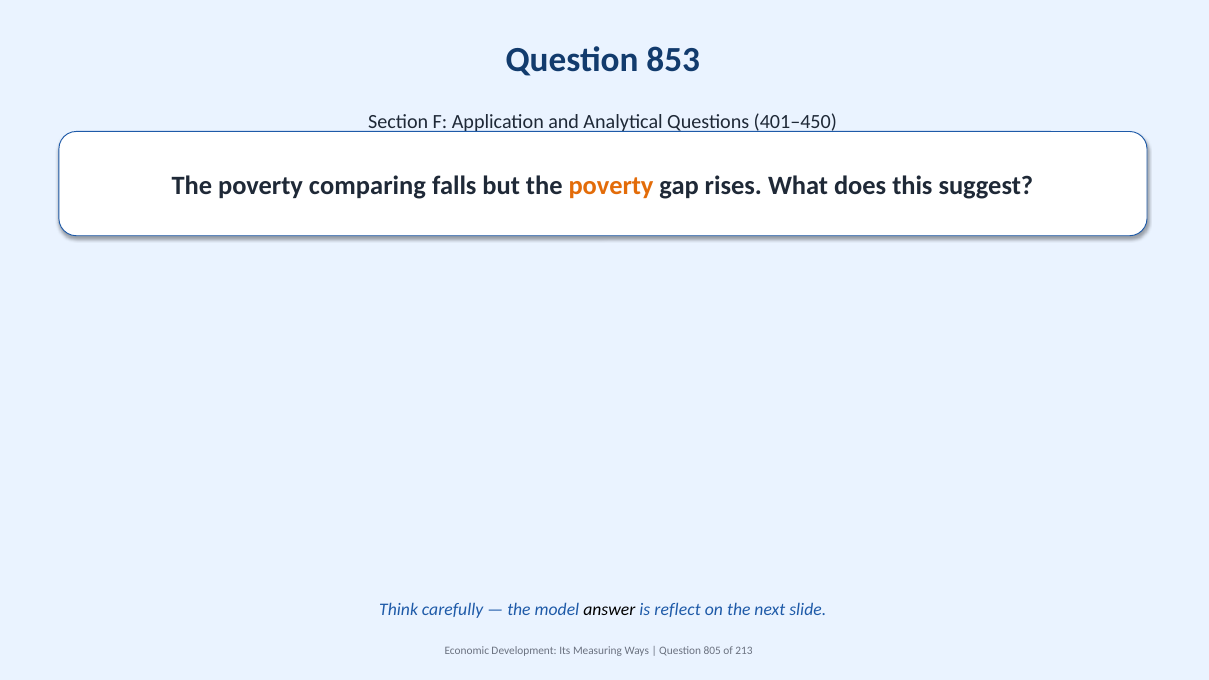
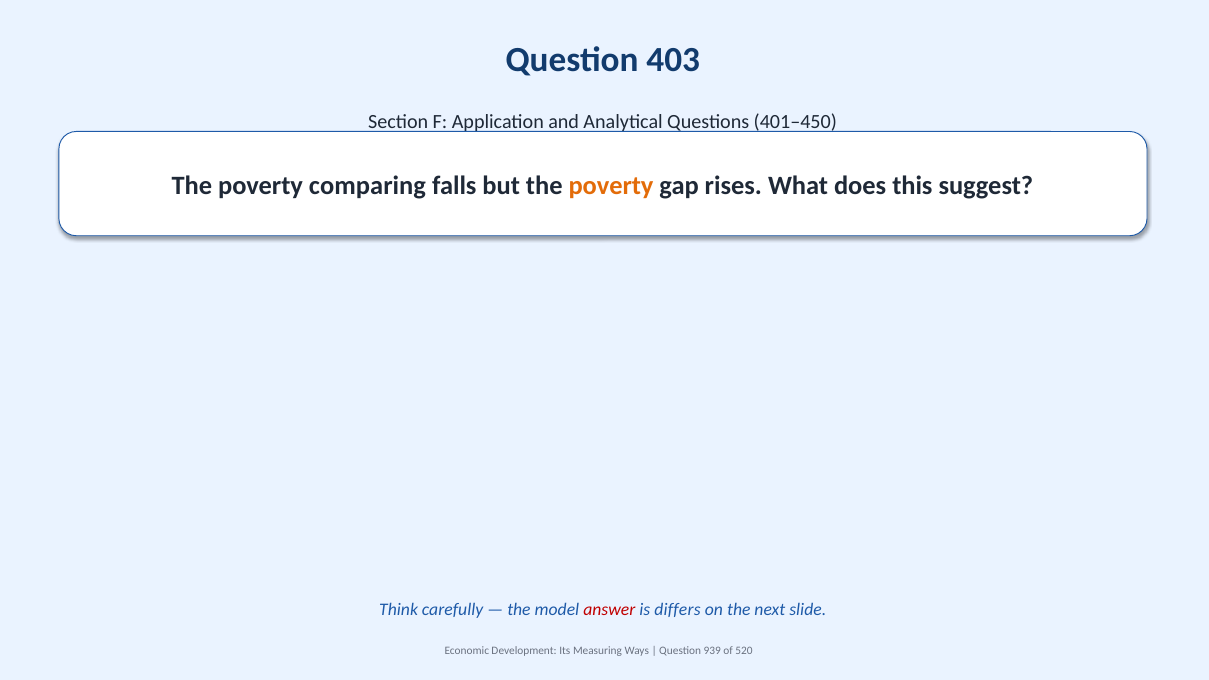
853: 853 -> 403 (673, 60)
answer colour: black -> red (609, 610)
reflect: reflect -> differs (678, 610)
805: 805 -> 939 (712, 651)
213: 213 -> 520 (744, 651)
